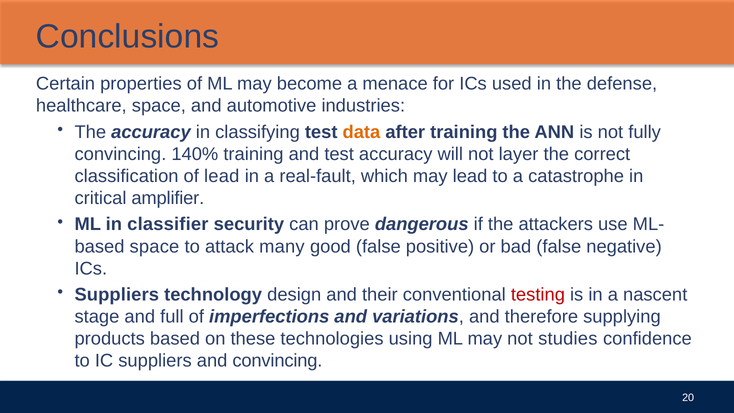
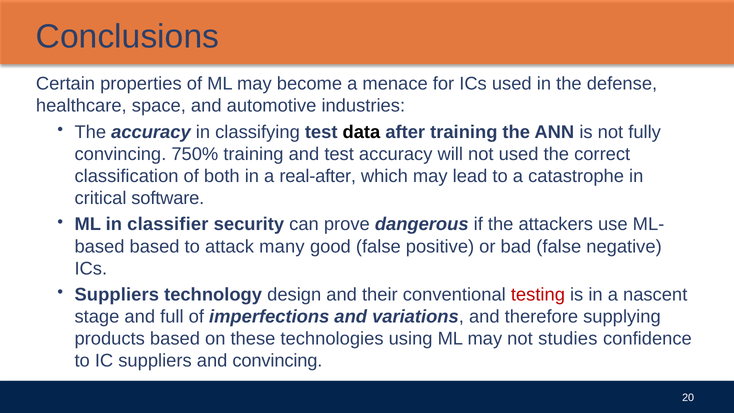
data colour: orange -> black (361, 132)
140%: 140% -> 750% (195, 154)
not layer: layer -> used (519, 154)
of lead: lead -> both (222, 176)
real-fault: real-fault -> real-after (318, 176)
amplifier: amplifier -> software (168, 198)
based space: space -> based (155, 246)
